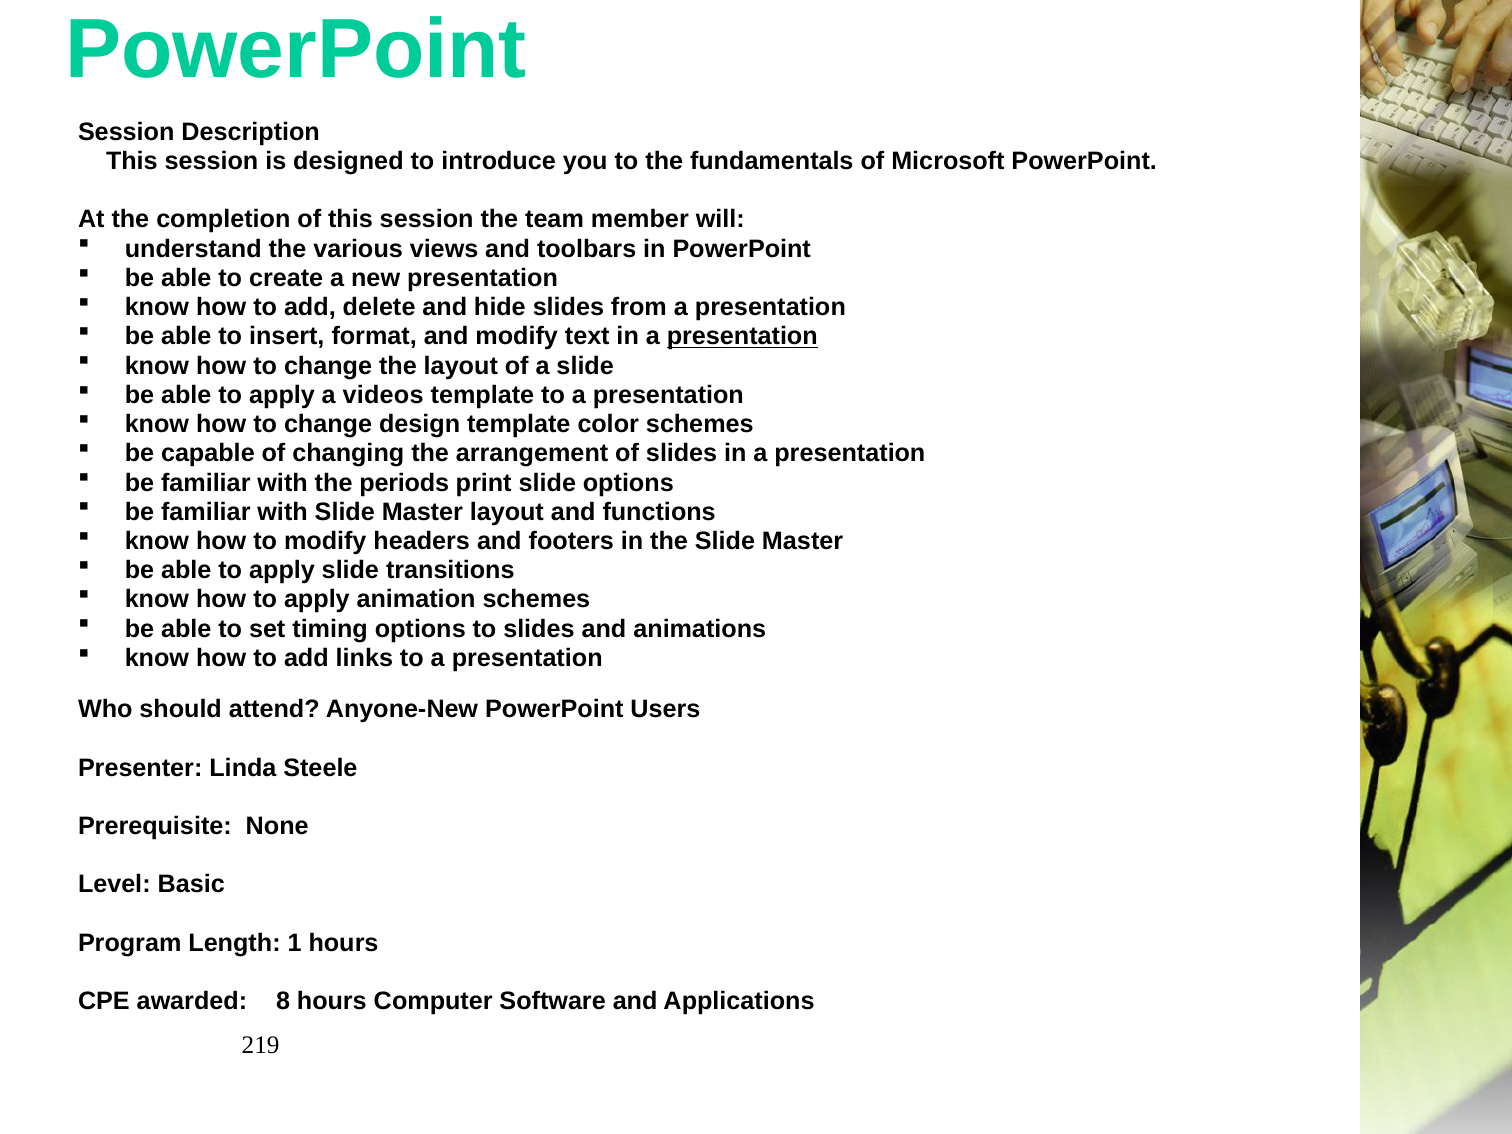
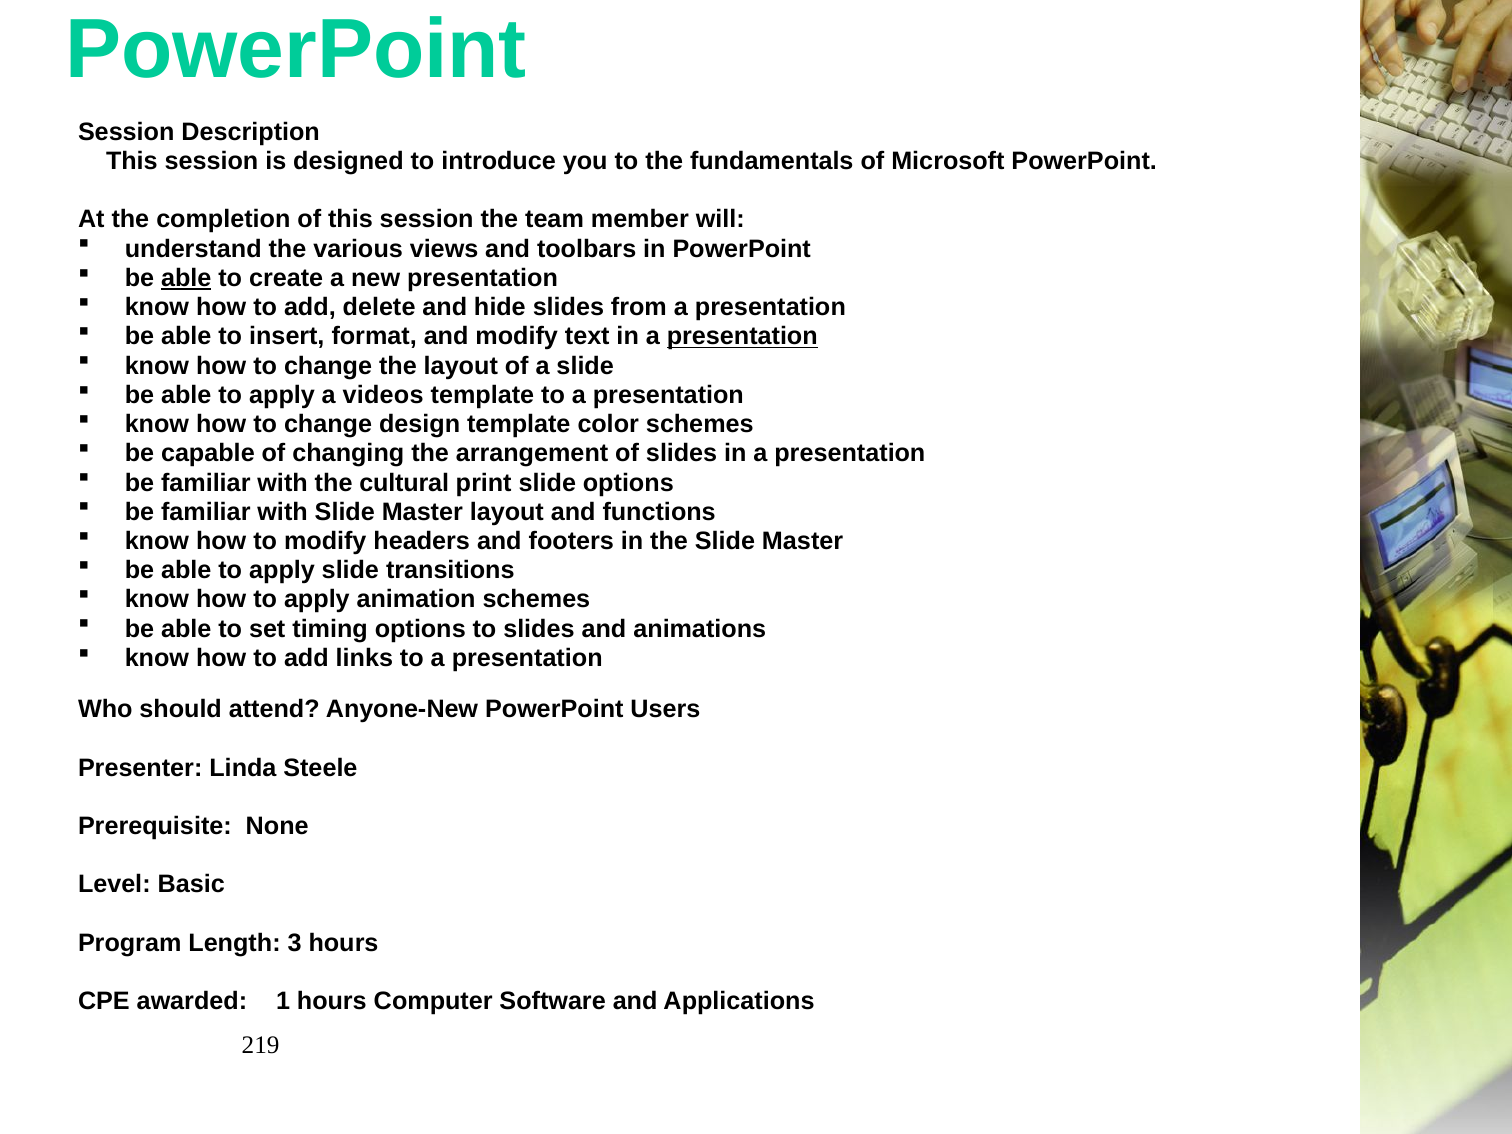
able underline: none -> present (186, 278)
periods: periods -> cultural (404, 483)
1: 1 -> 3 (295, 943)
8: 8 -> 1 (283, 1002)
